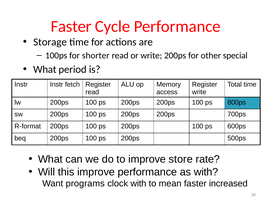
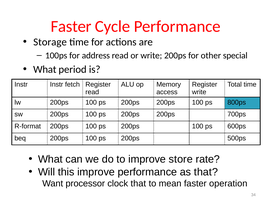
shorter: shorter -> address (96, 55)
as with: with -> that (206, 172)
programs: programs -> processor (85, 184)
clock with: with -> that (138, 184)
increased: increased -> operation (228, 184)
